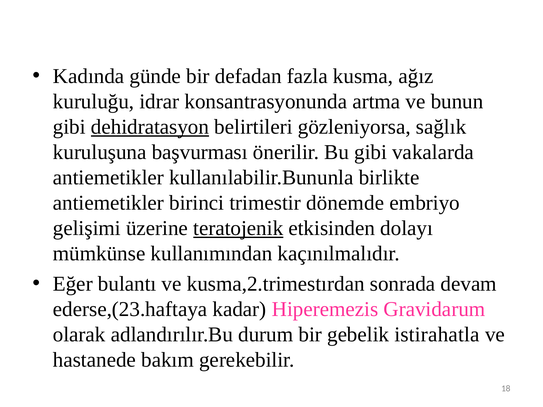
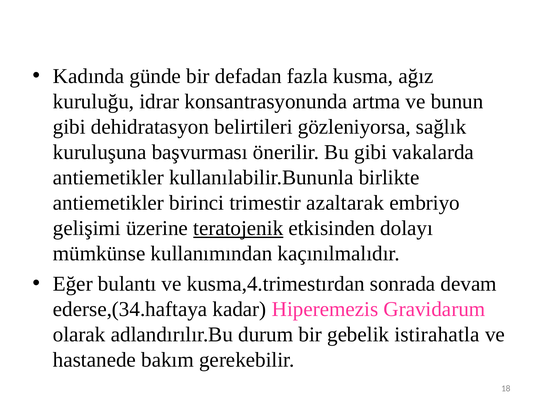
dehidratasyon underline: present -> none (150, 127)
dönemde: dönemde -> azaltarak (345, 203)
kusma,2.trimestırdan: kusma,2.trimestırdan -> kusma,4.trimestırdan (276, 284)
ederse,(23.haftaya: ederse,(23.haftaya -> ederse,(34.haftaya (130, 309)
